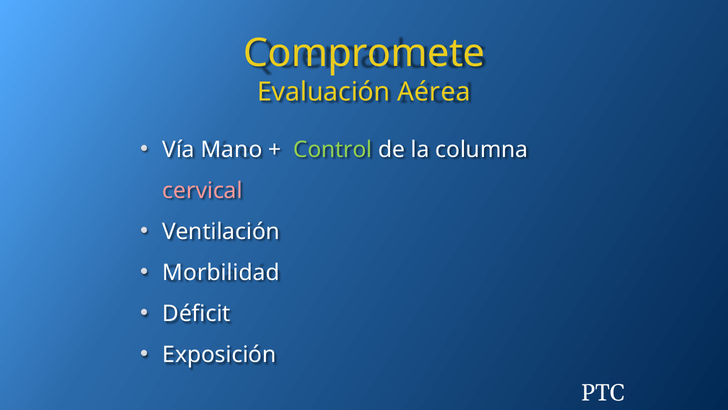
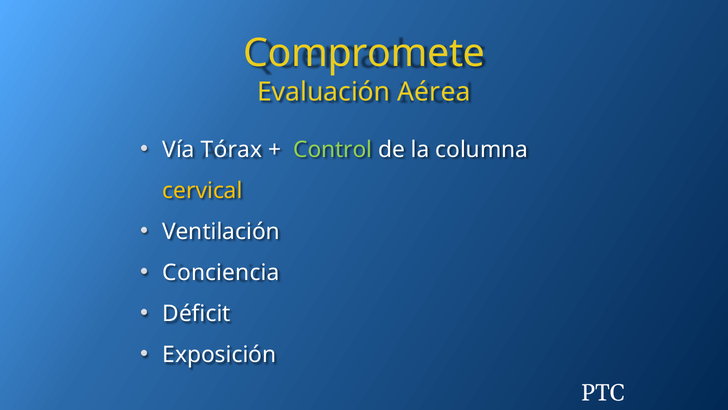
Mano: Mano -> Tórax (231, 149)
cervical colour: pink -> yellow (203, 190)
Morbilidad: Morbilidad -> Conciencia (221, 272)
